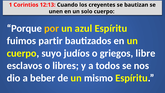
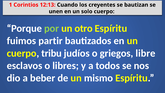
por colour: yellow -> light green (52, 28)
azul: azul -> otro (84, 28)
suyo: suyo -> tribu (52, 53)
